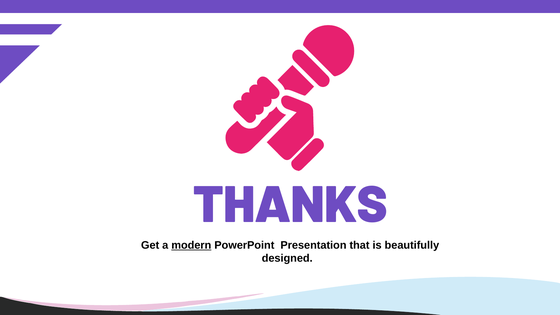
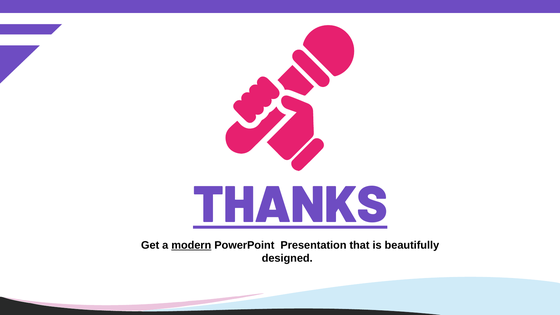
THANKS underline: none -> present (290, 205)
